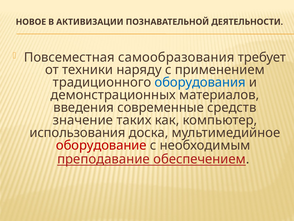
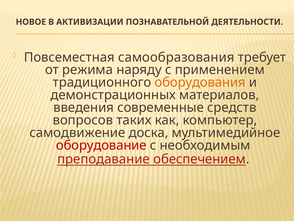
техники: техники -> режима (88, 70)
оборудования colour: blue -> orange (200, 82)
значение: значение -> вопросов (83, 120)
использования: использования -> самодвижение (77, 132)
